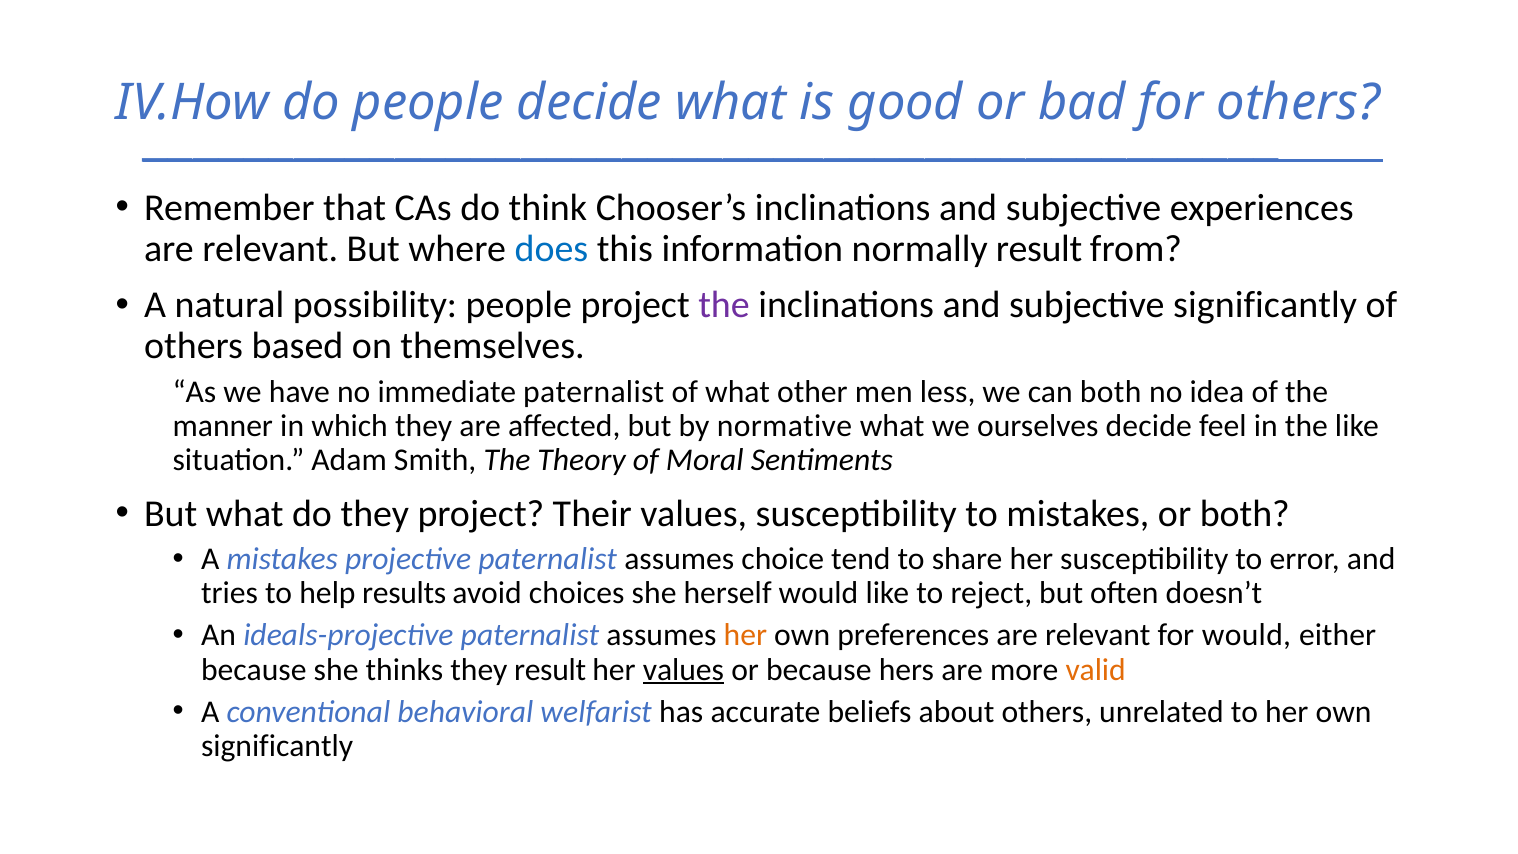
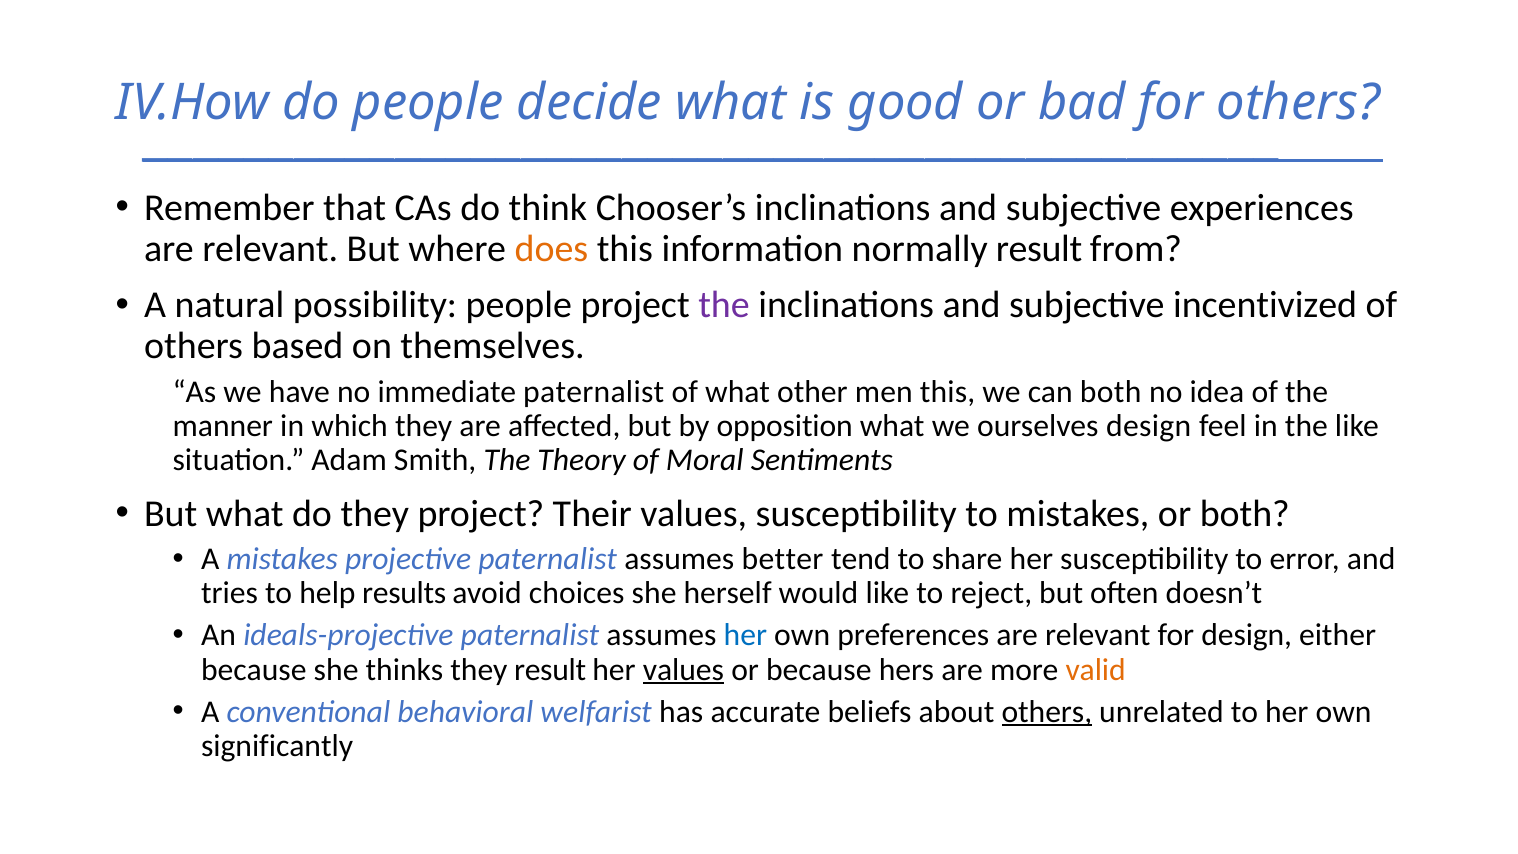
does colour: blue -> orange (551, 248)
subjective significantly: significantly -> incentivized (1265, 305)
men less: less -> this (947, 392)
normative: normative -> opposition (785, 426)
ourselves decide: decide -> design (1149, 426)
choice: choice -> better (783, 559)
her colour: orange -> blue (745, 635)
for would: would -> design (1247, 635)
others underline: none -> present (1047, 712)
